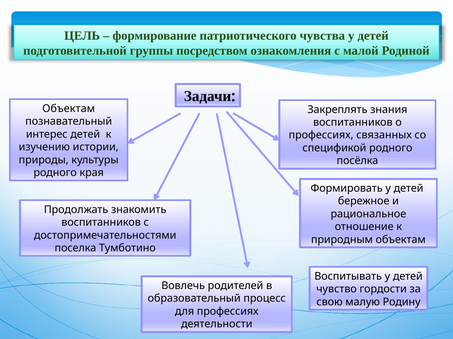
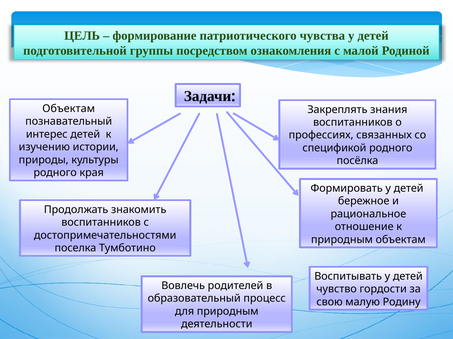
для профессиях: профессиях -> природным (228, 312)
